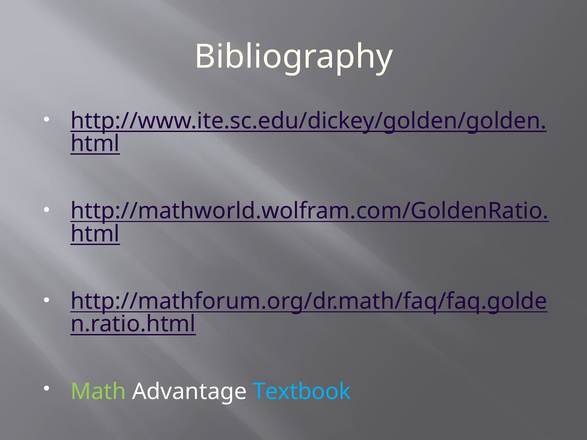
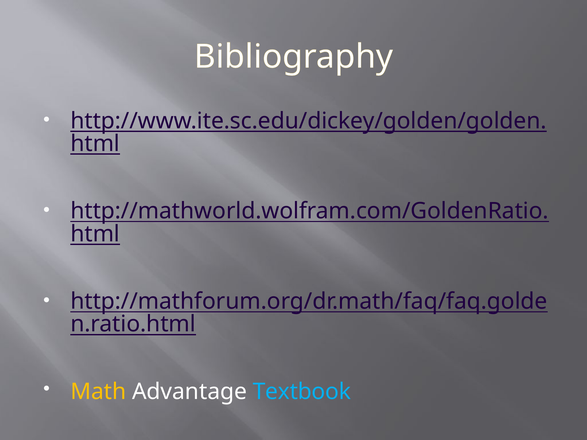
Math colour: light green -> yellow (98, 392)
